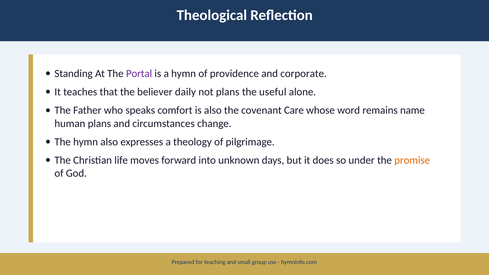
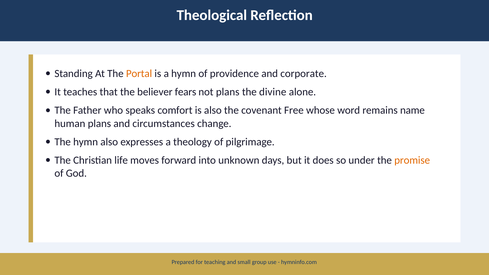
Portal colour: purple -> orange (139, 74)
daily: daily -> fears (186, 92)
useful: useful -> divine (273, 92)
Care: Care -> Free (294, 110)
